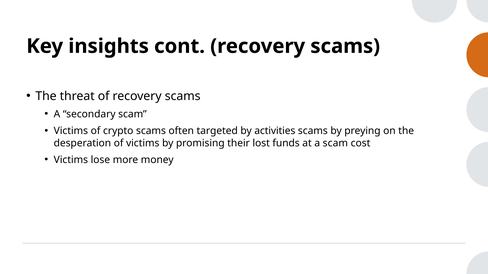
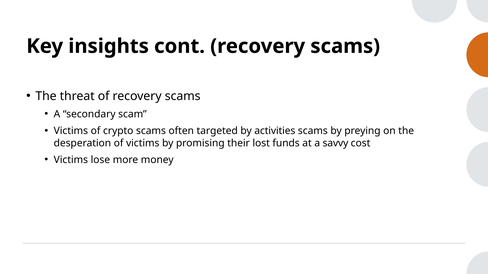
a scam: scam -> savvy (335, 143)
